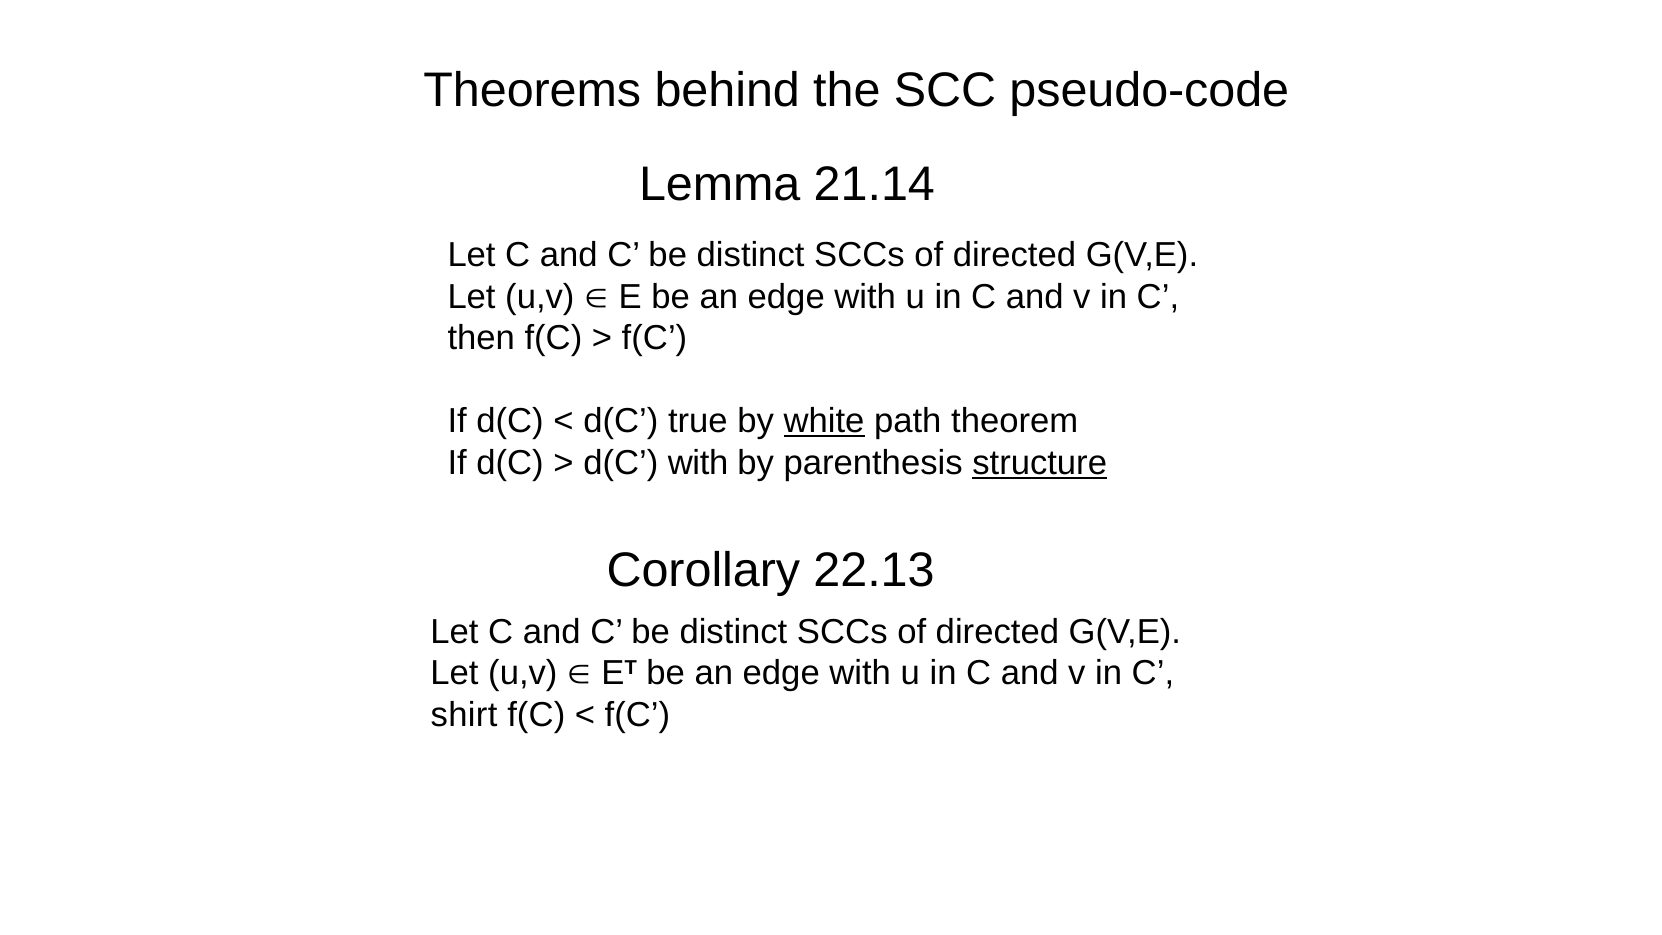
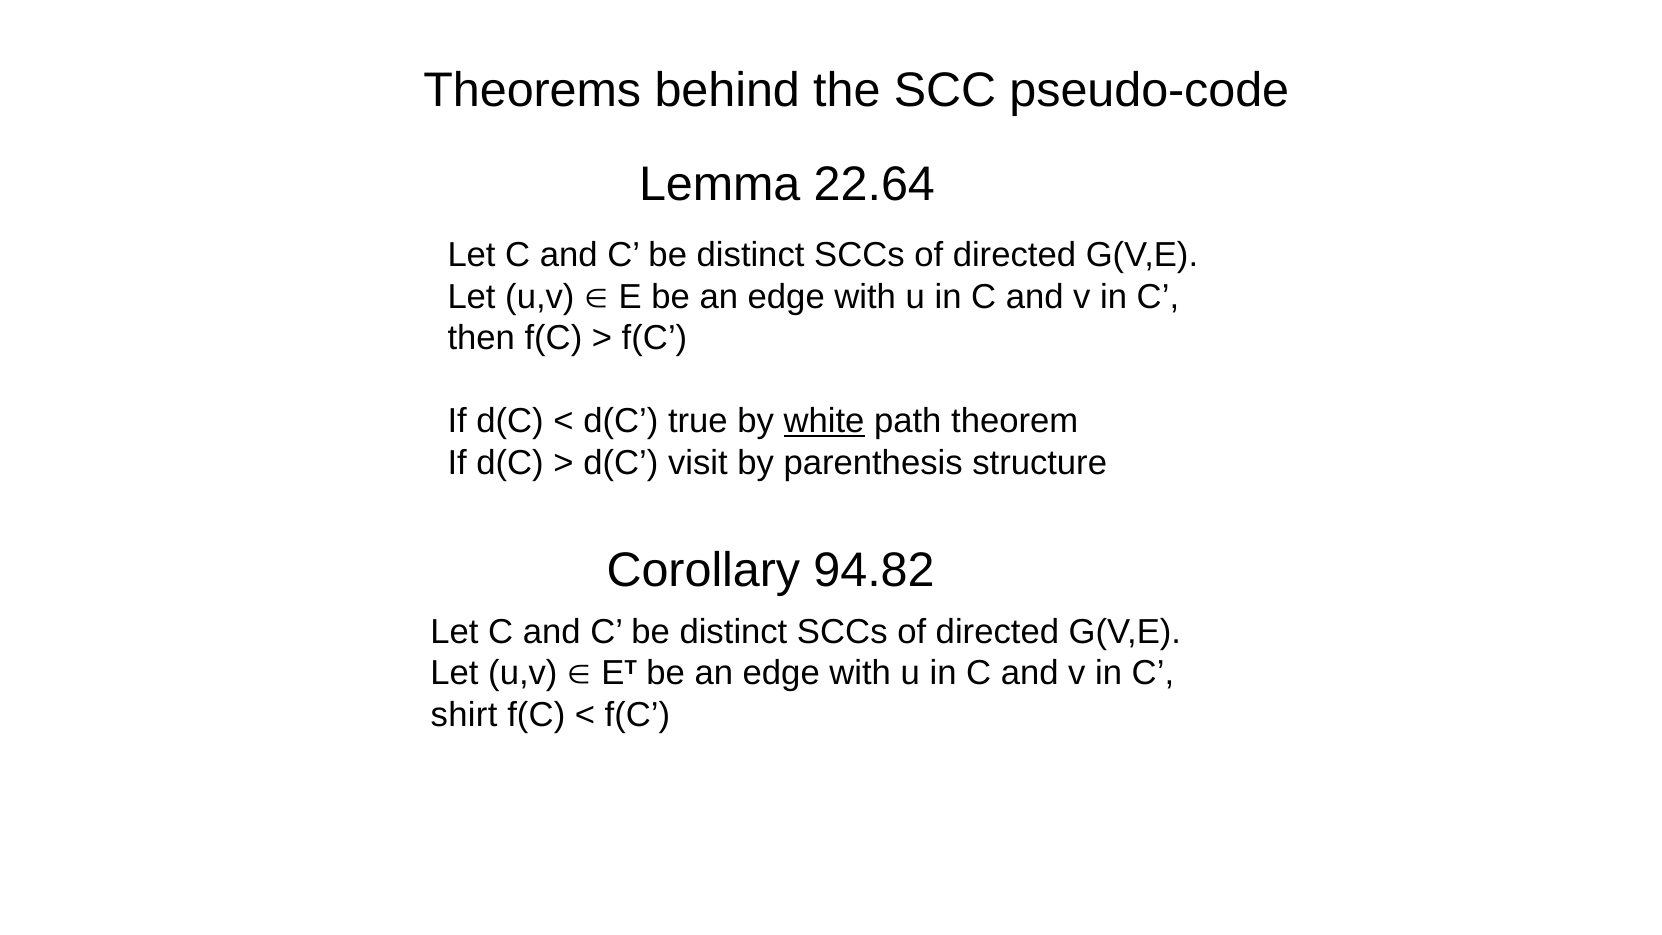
21.14: 21.14 -> 22.64 (874, 184)
d(C with: with -> visit (698, 463)
structure underline: present -> none (1040, 463)
22.13: 22.13 -> 94.82 (874, 570)
